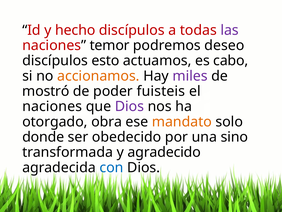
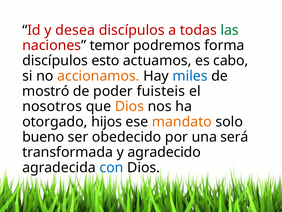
hecho: hecho -> desea (75, 30)
las colour: purple -> green (230, 30)
deseo: deseo -> forma (224, 45)
miles colour: purple -> blue (190, 76)
naciones: naciones -> nosotros (52, 106)
Dios colour: purple -> orange (129, 106)
obra: obra -> hijos (107, 121)
donde: donde -> bueno (43, 137)
sino: sino -> será (234, 137)
